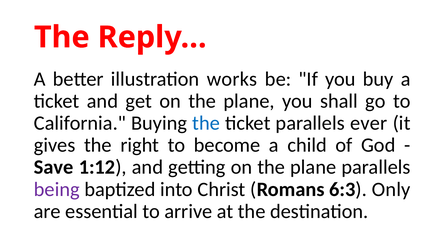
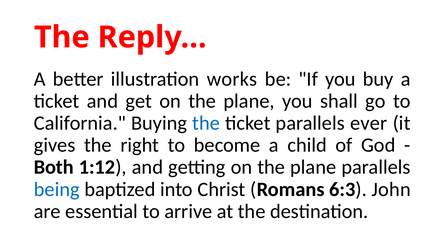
Save: Save -> Both (54, 167)
being colour: purple -> blue (57, 190)
Only: Only -> John (391, 190)
